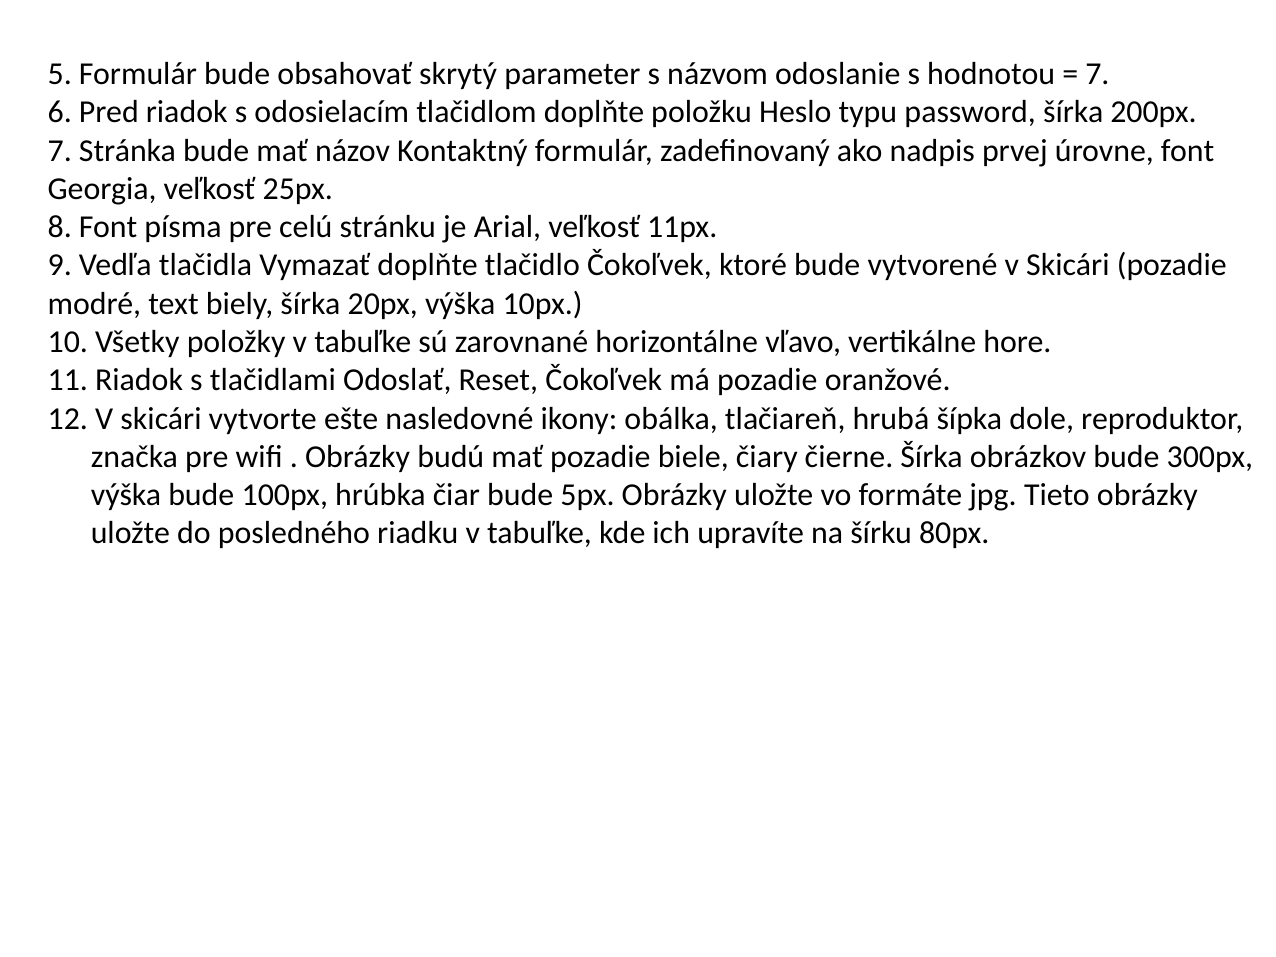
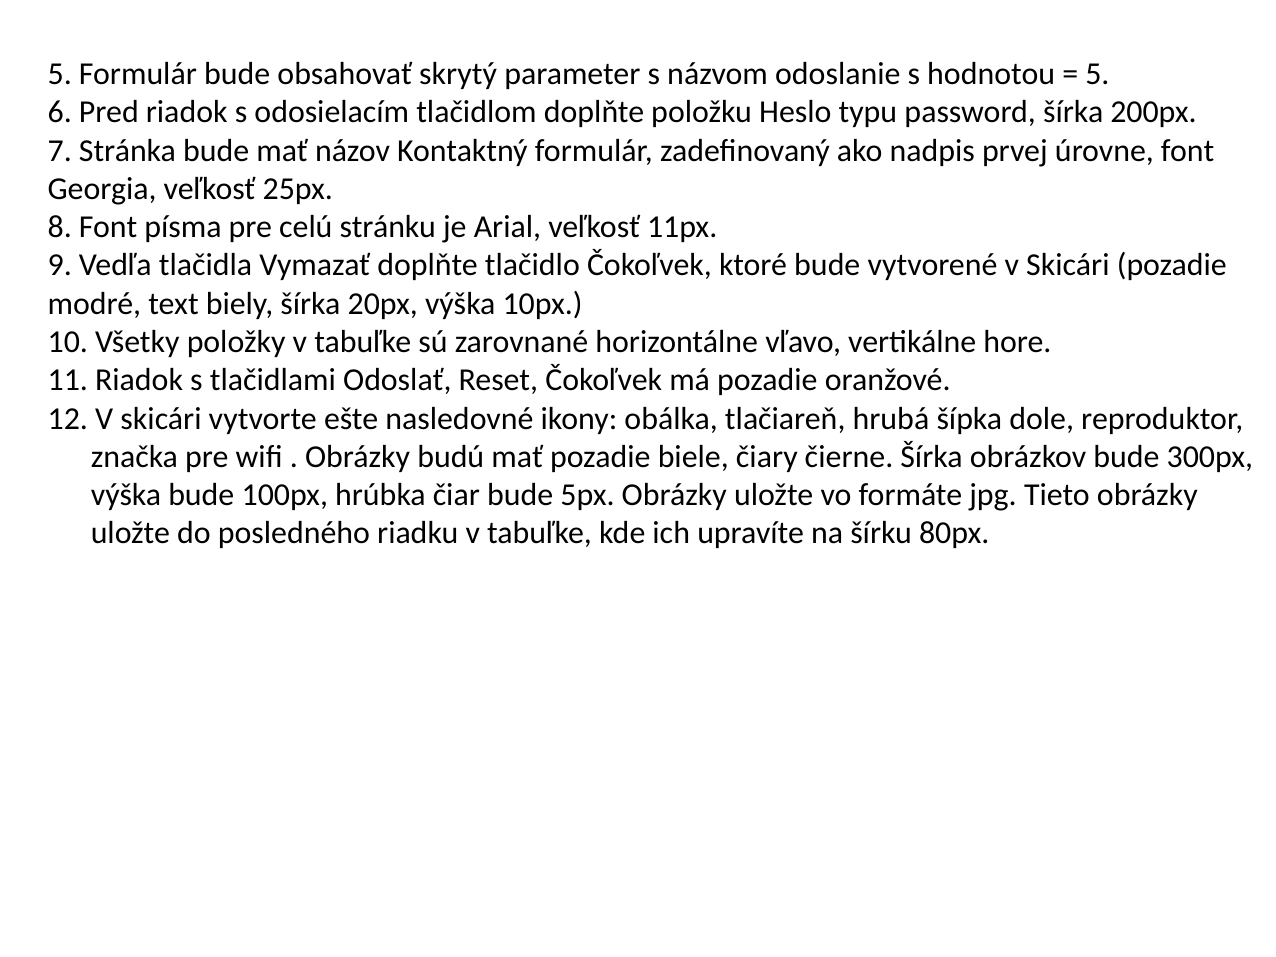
7: 7 -> 5 (1097, 74)
